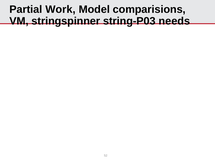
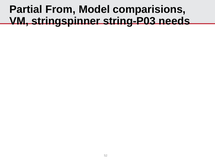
Work: Work -> From (60, 9)
